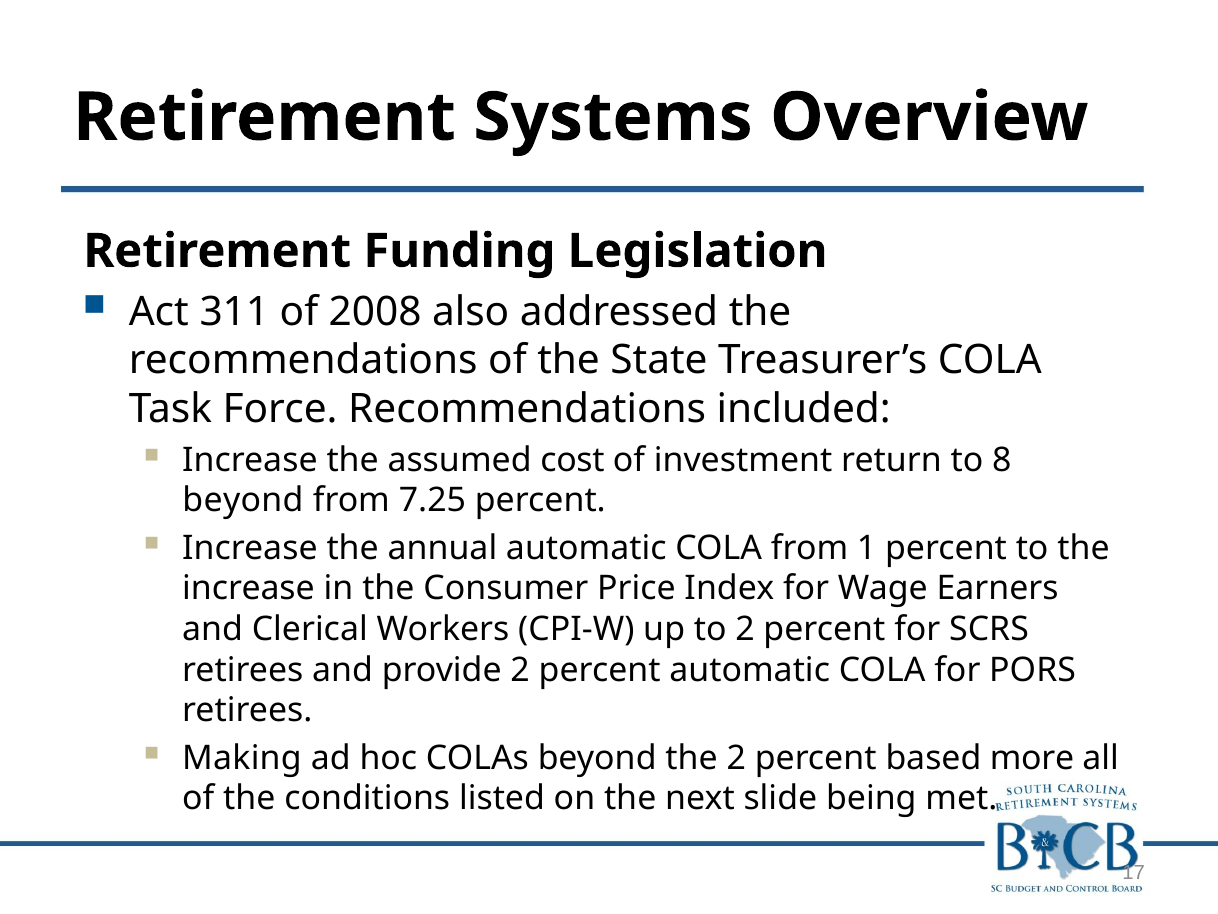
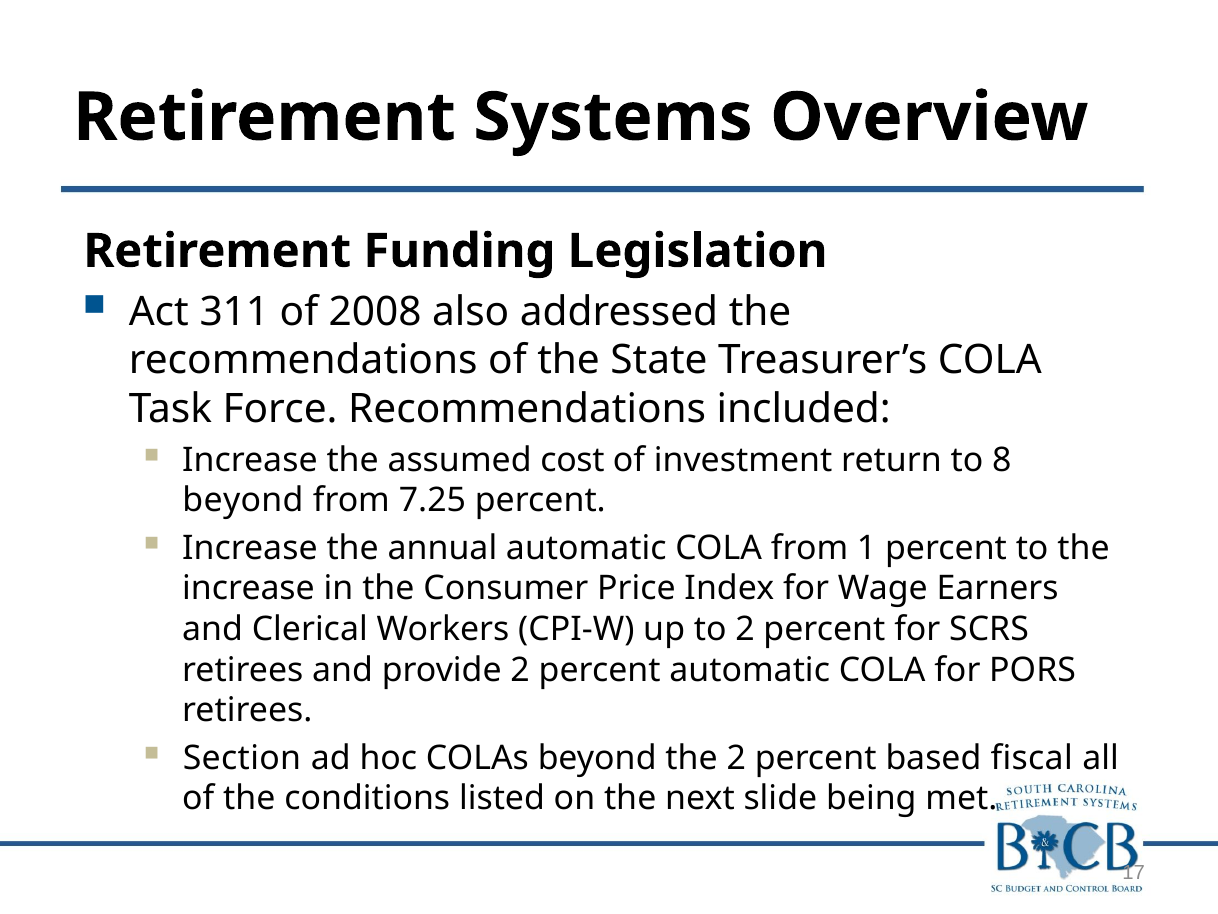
Making: Making -> Section (242, 758)
more: more -> fiscal (1032, 758)
